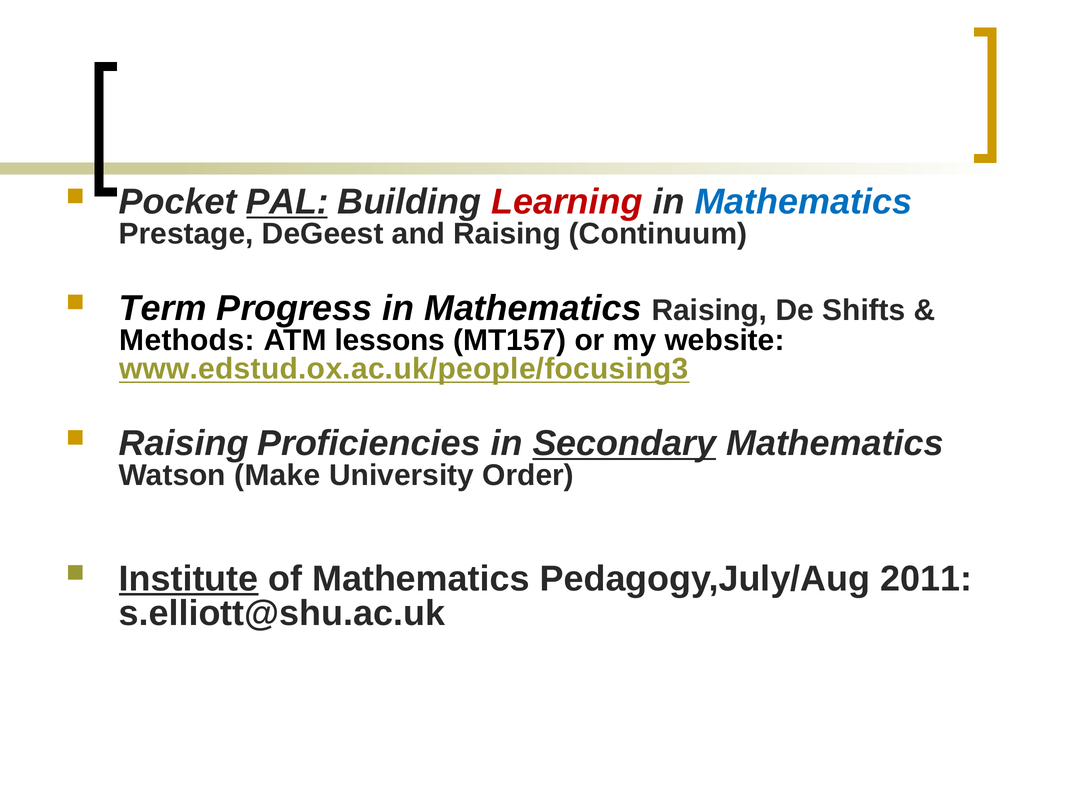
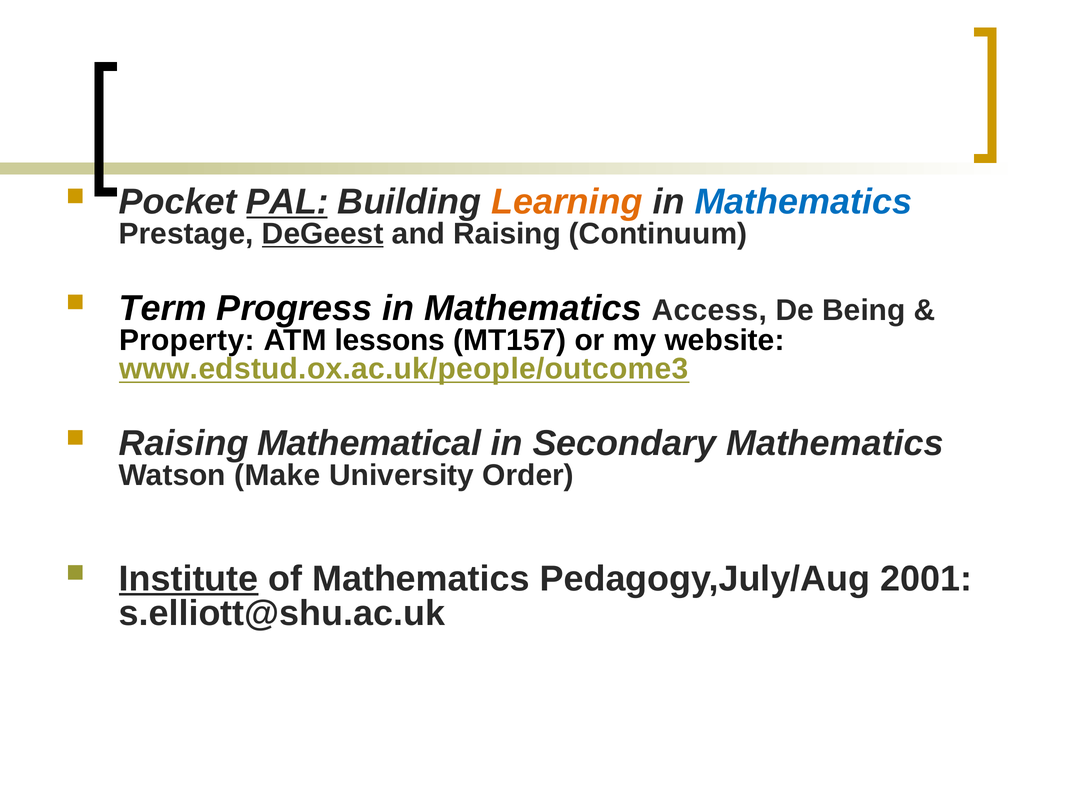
Learning colour: red -> orange (567, 202)
DeGeest underline: none -> present (323, 234)
Mathematics Raising: Raising -> Access (709, 310)
Shifts: Shifts -> Being (864, 310)
Methods: Methods -> Property (187, 340)
www.edstud.ox.ac.uk/people/focusing3: www.edstud.ox.ac.uk/people/focusing3 -> www.edstud.ox.ac.uk/people/outcome3 (404, 369)
Proficiencies: Proficiencies -> Mathematical (369, 443)
Secondary underline: present -> none (624, 443)
2011: 2011 -> 2001 (926, 578)
